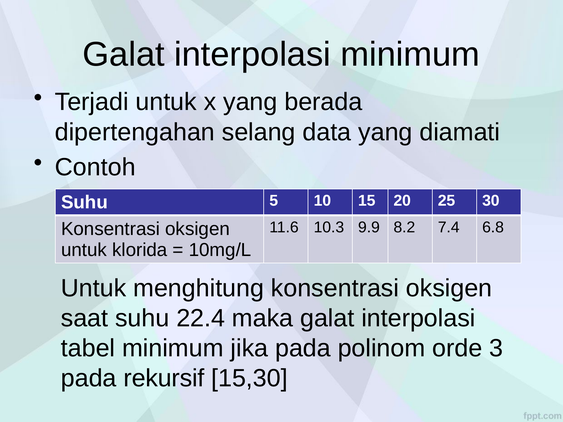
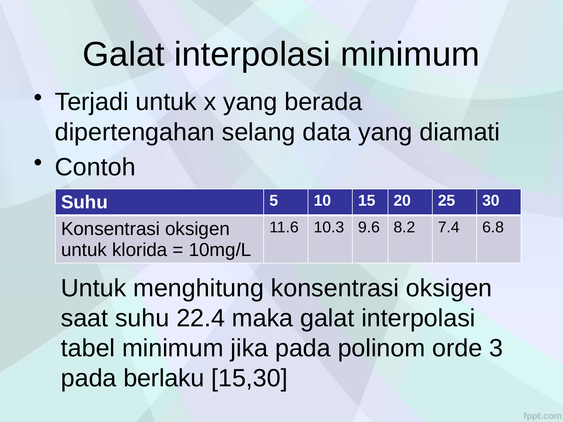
9.9: 9.9 -> 9.6 (369, 227)
rekursif: rekursif -> berlaku (164, 378)
